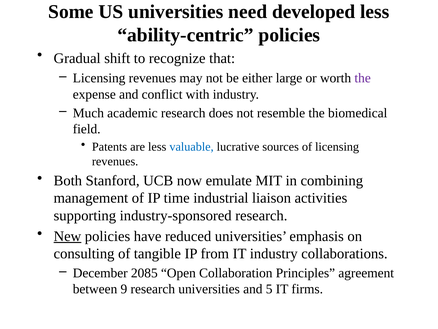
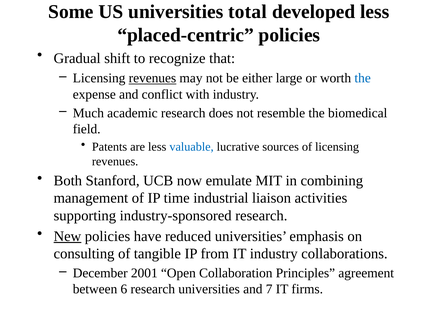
need: need -> total (248, 12)
ability-centric: ability-centric -> placed-centric (186, 35)
revenues underline: none -> present (152, 78)
the colour: purple -> blue (363, 78)
2085: 2085 -> 2001 (144, 273)
9: 9 -> 6 (124, 289)
5: 5 -> 7 (269, 289)
